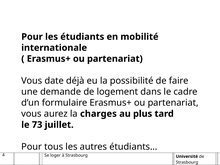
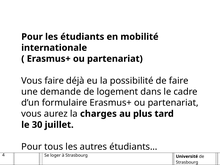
Vous date: date -> faire (54, 81)
73: 73 -> 30 (37, 125)
